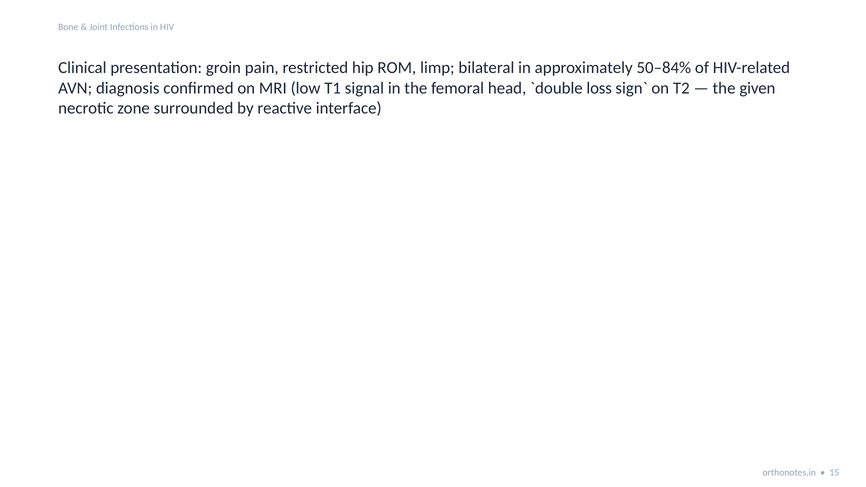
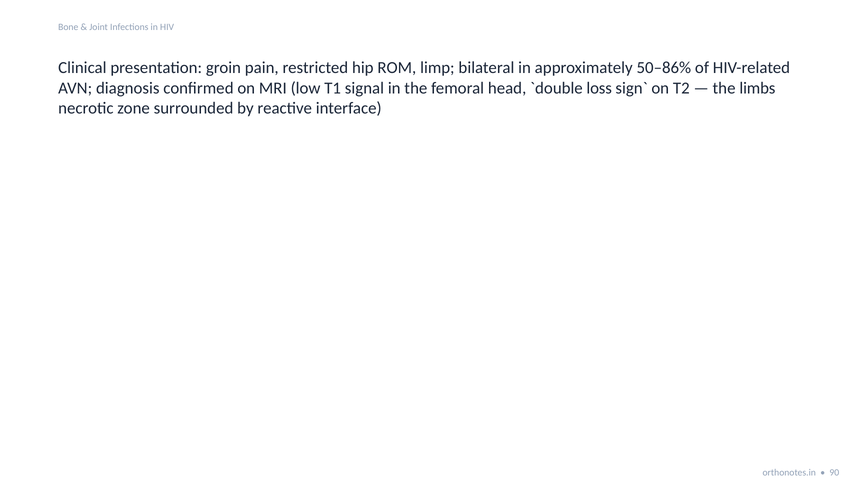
50–84%: 50–84% -> 50–86% (664, 68)
given: given -> limbs (757, 88)
15: 15 -> 90 (834, 473)
